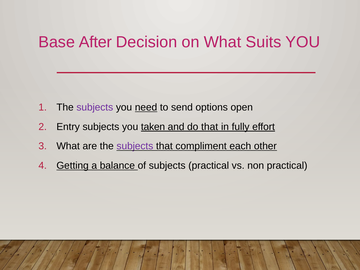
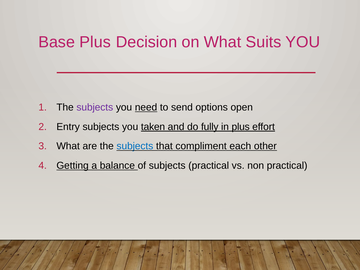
Base After: After -> Plus (95, 42)
do that: that -> fully (210, 127)
in fully: fully -> plus (241, 127)
subjects colour: purple -> blue (135, 146)
